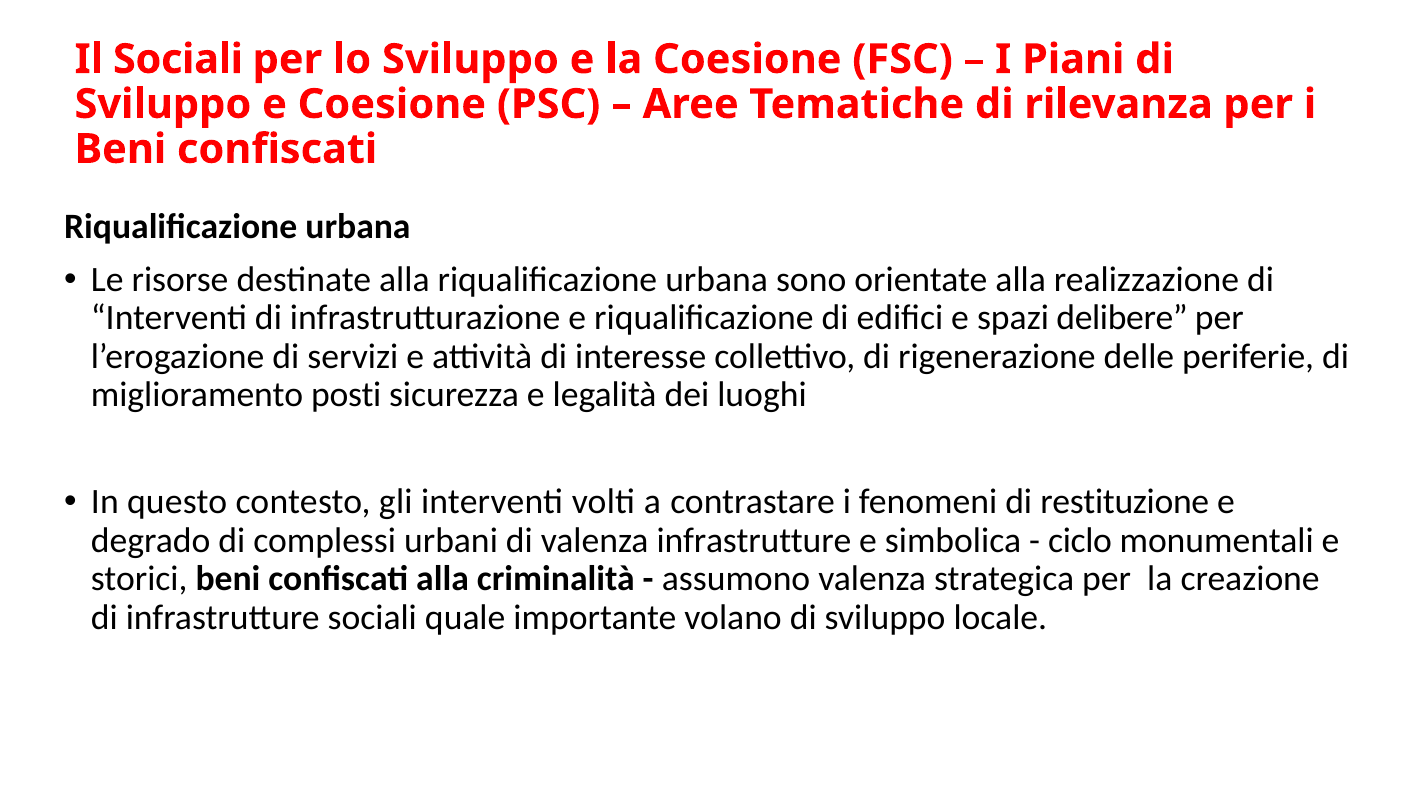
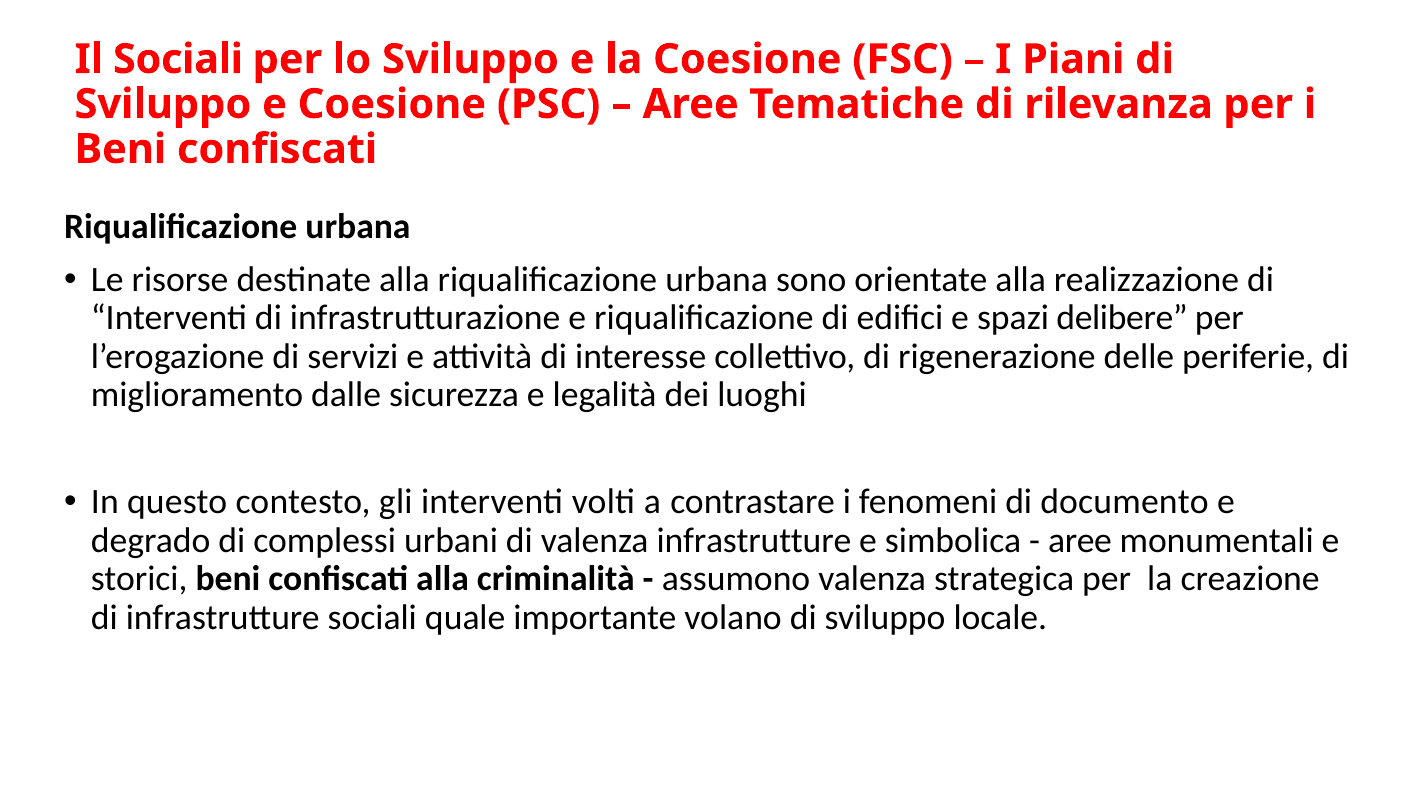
posti: posti -> dalle (346, 395)
restituzione: restituzione -> documento (1125, 502)
ciclo: ciclo -> aree (1080, 540)
